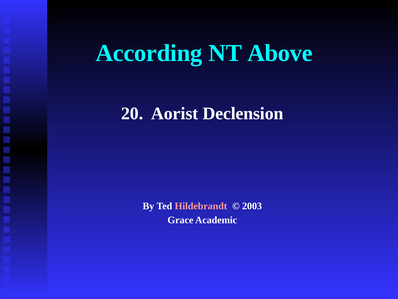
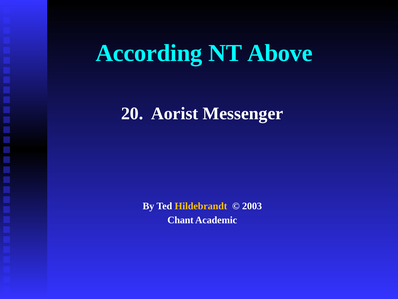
Declension: Declension -> Messenger (243, 113)
Hildebrandt colour: pink -> yellow (201, 206)
Grace: Grace -> Chant (180, 220)
